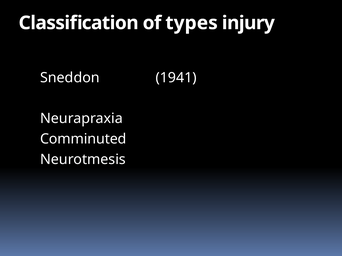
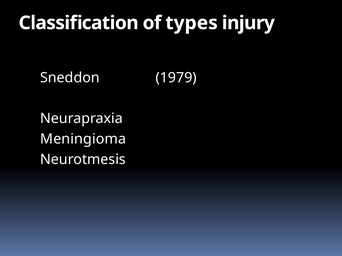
1941: 1941 -> 1979 (176, 78)
Comminuted: Comminuted -> Meningioma (83, 139)
